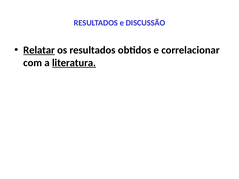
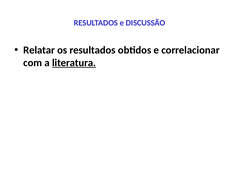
Relatar underline: present -> none (39, 50)
